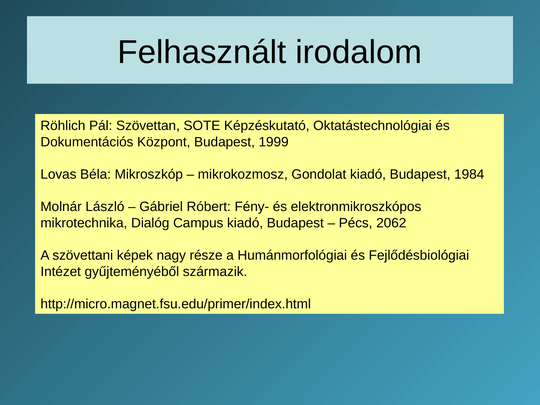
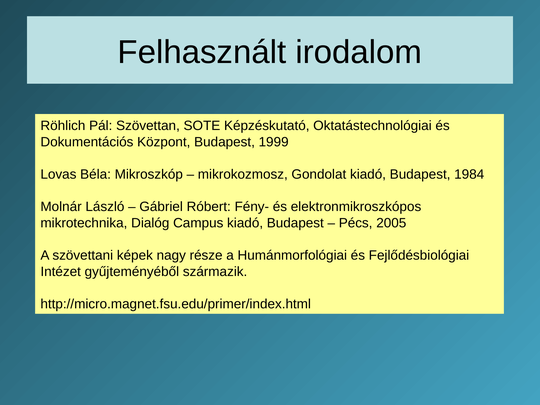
2062: 2062 -> 2005 (391, 223)
